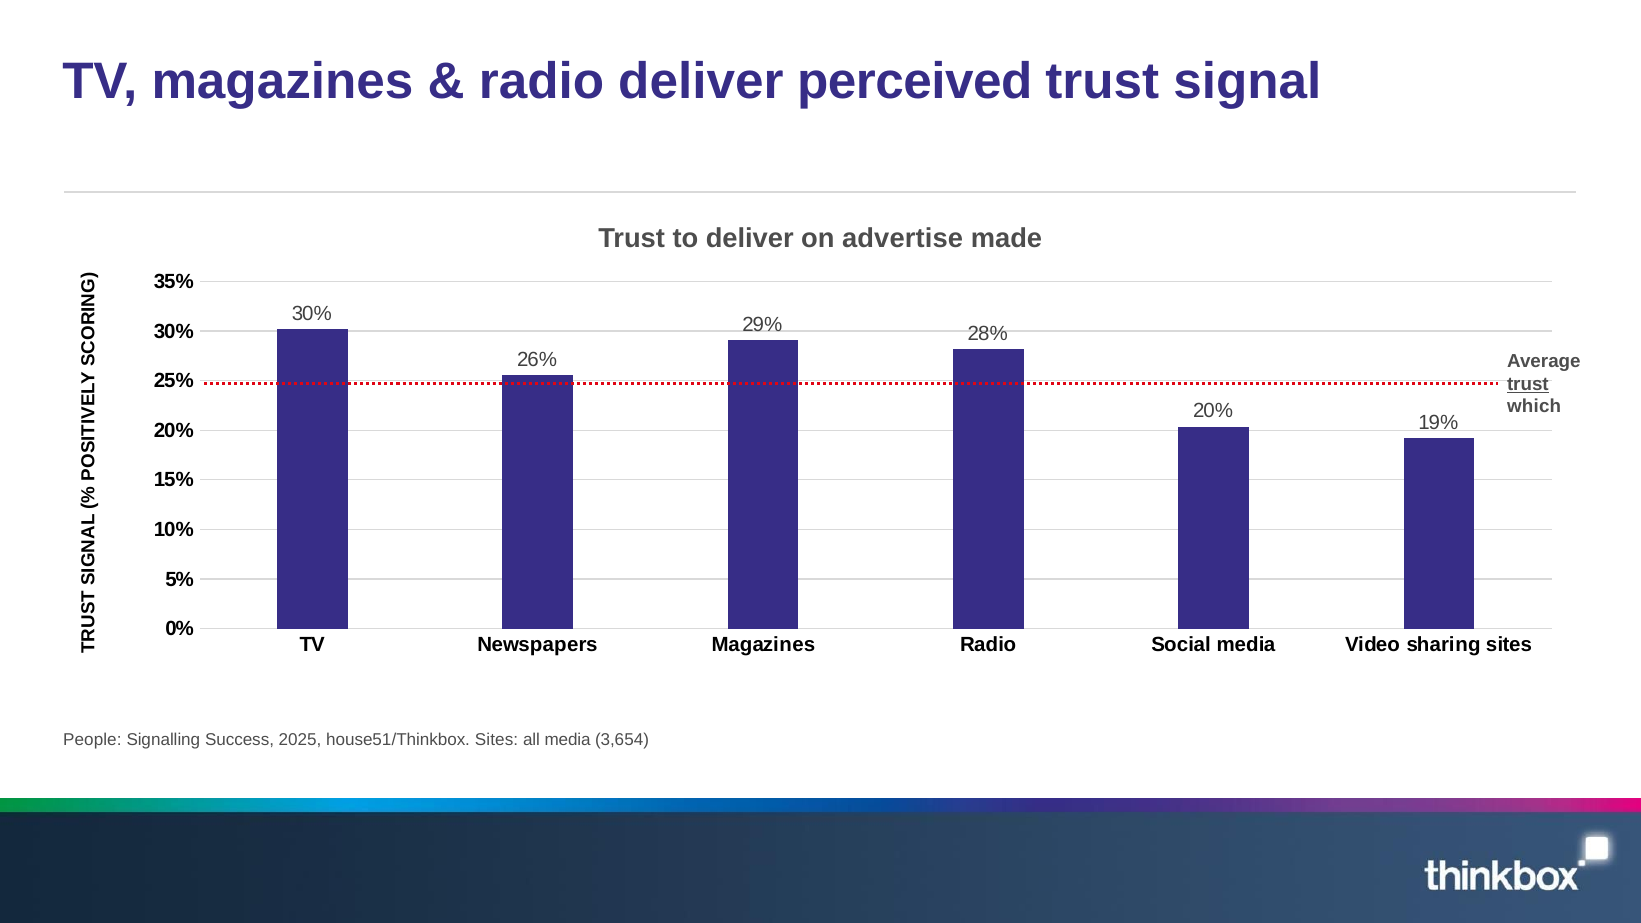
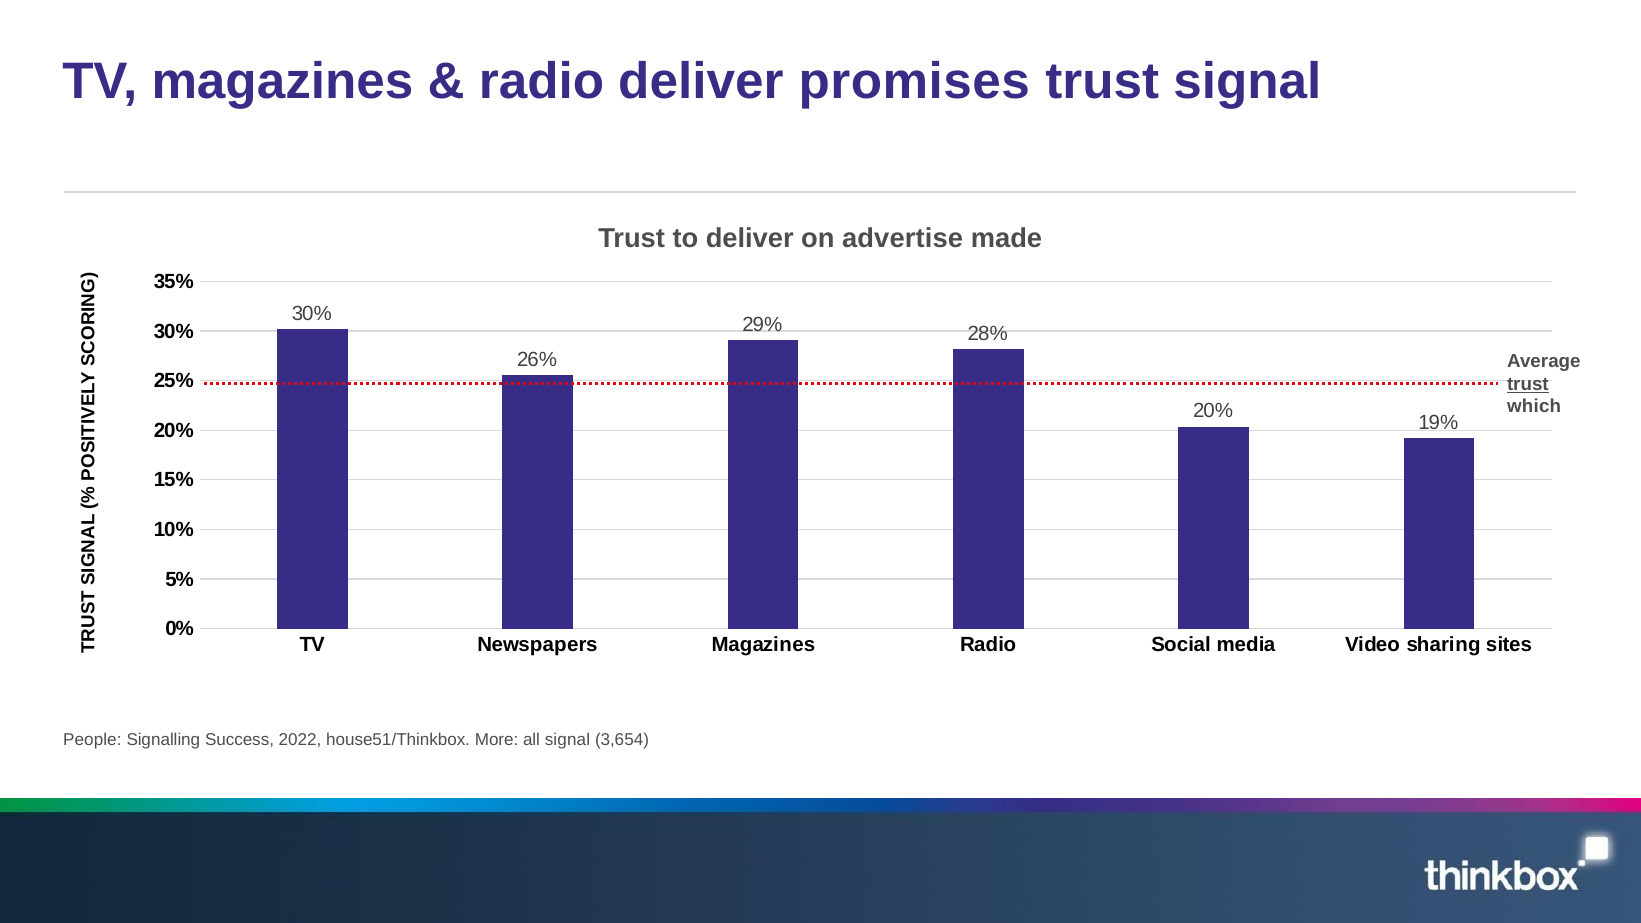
perceived: perceived -> promises (914, 82)
2025: 2025 -> 2022 (300, 740)
house51/Thinkbox Sites: Sites -> More (497, 740)
all media: media -> signal (567, 740)
